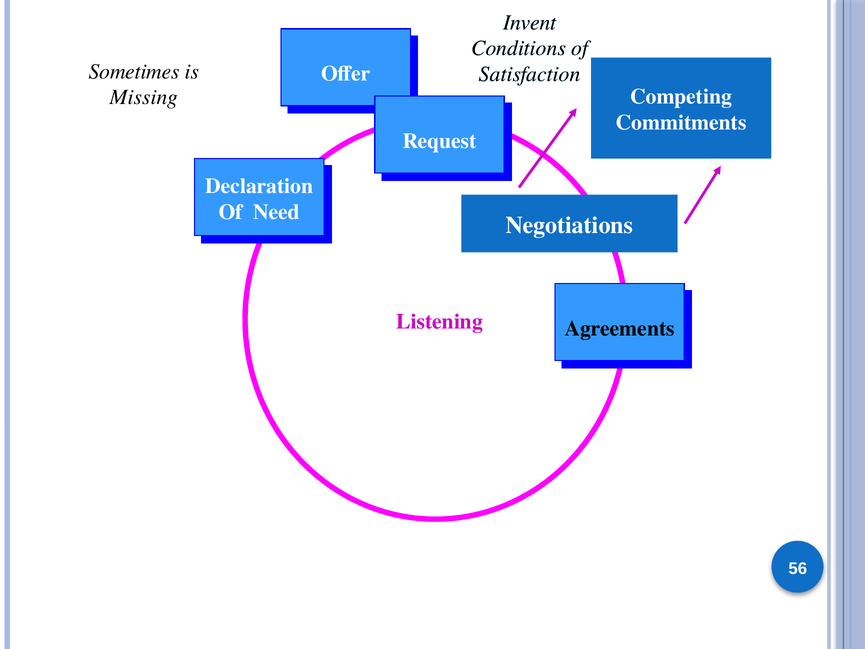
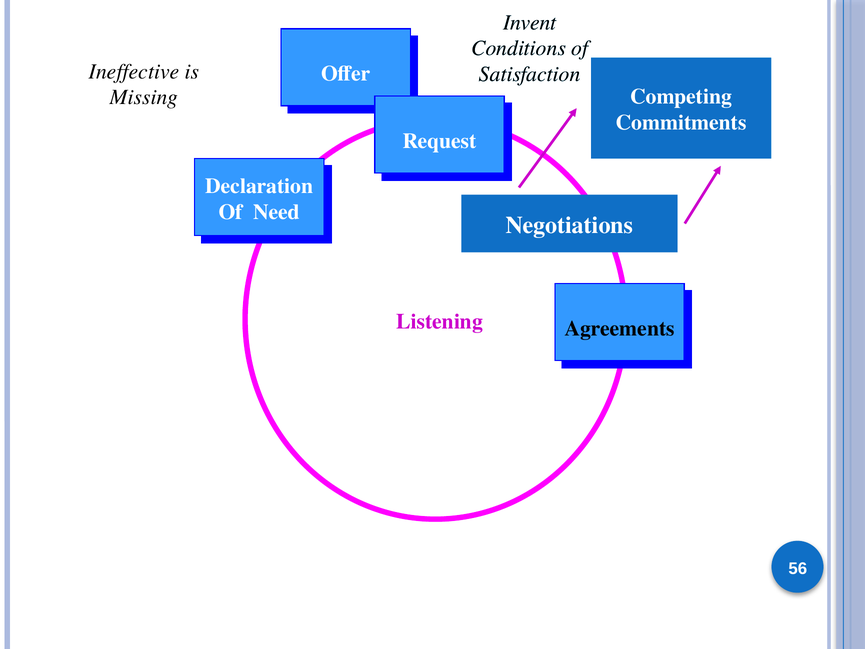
Sometimes: Sometimes -> Ineffective (134, 71)
